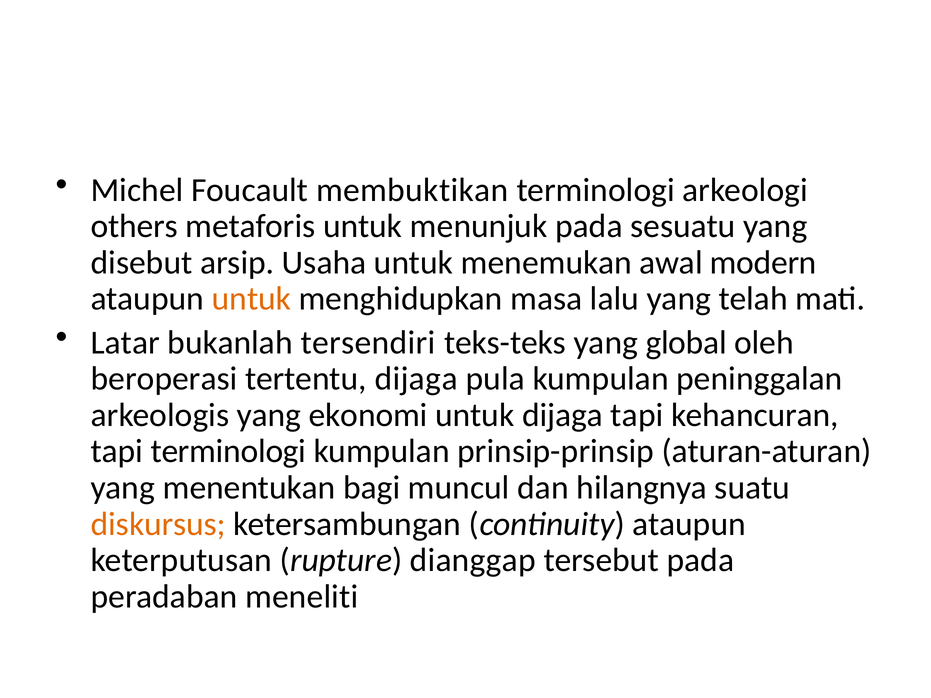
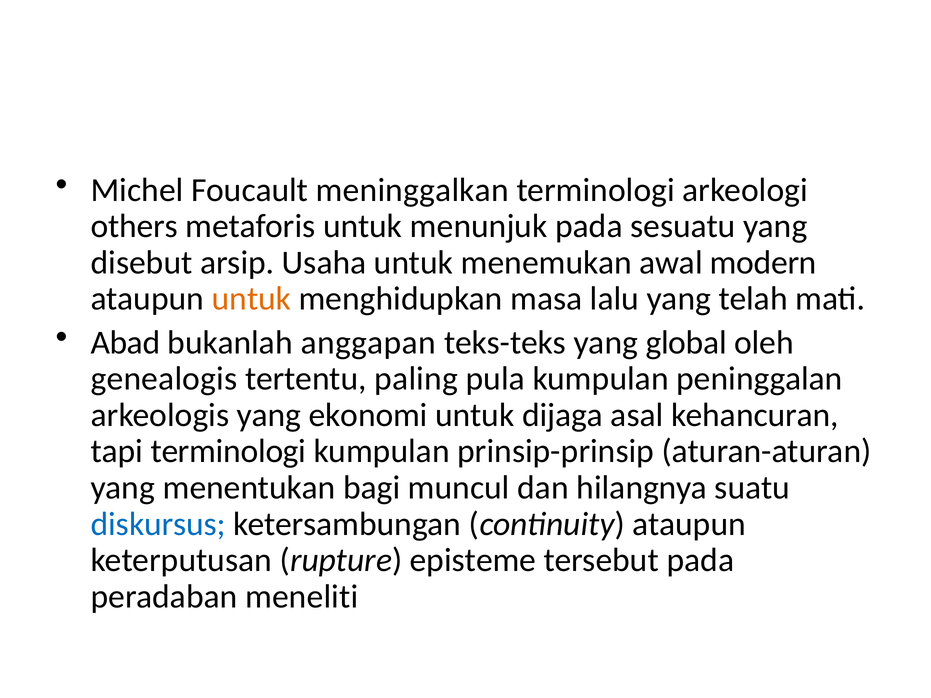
membuktikan: membuktikan -> meninggalkan (412, 190)
Latar: Latar -> Abad (125, 343)
tersendiri: tersendiri -> anggapan (368, 343)
beroperasi: beroperasi -> genealogis (164, 379)
tertentu dijaga: dijaga -> paling (416, 379)
dijaga tapi: tapi -> asal (637, 415)
diskursus colour: orange -> blue (158, 524)
dianggap: dianggap -> episteme (473, 560)
